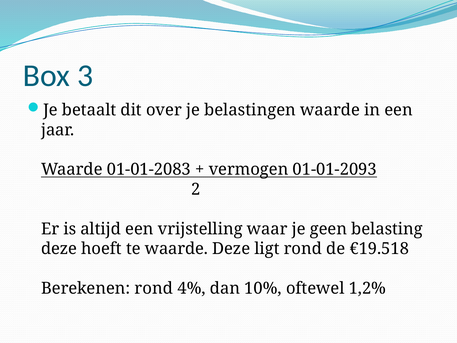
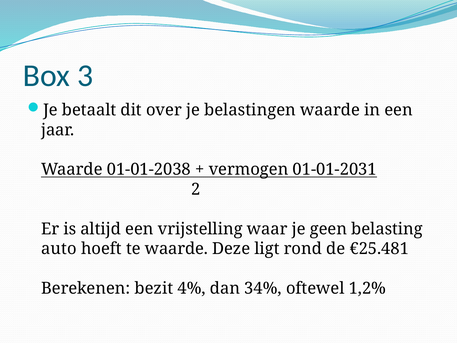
01-01-2083: 01-01-2083 -> 01-01-2038 (149, 169)
01-01-2093: 01-01-2093 -> 01-01-2031 (335, 169)
deze: deze -> auto (59, 249)
€19.518: €19.518 -> €25.481 (379, 249)
Berekenen rond: rond -> bezit (154, 288)
10%: 10% -> 34% (263, 288)
